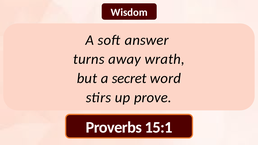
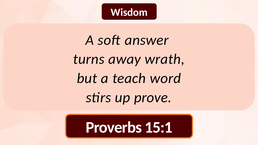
secret: secret -> teach (129, 78)
